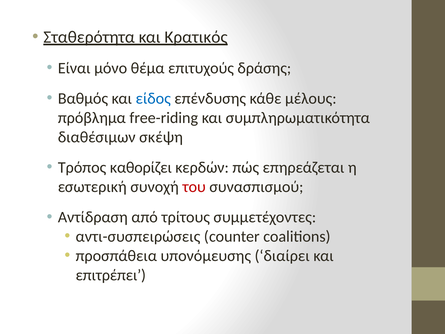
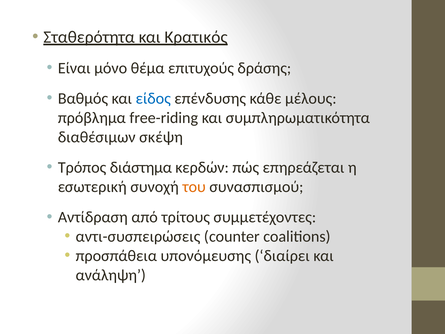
καθορίζει: καθορίζει -> διάστημα (141, 167)
του colour: red -> orange (194, 187)
επιτρέπει: επιτρέπει -> ανάληψη (111, 275)
